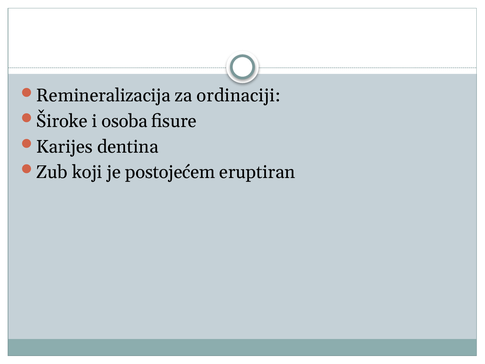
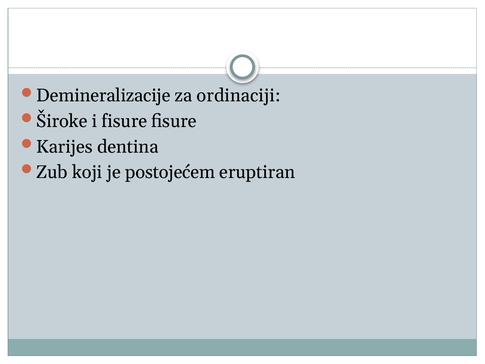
Remineralizacija: Remineralizacija -> Demineralizacije (103, 96)
i osoba: osoba -> fisure (124, 121)
